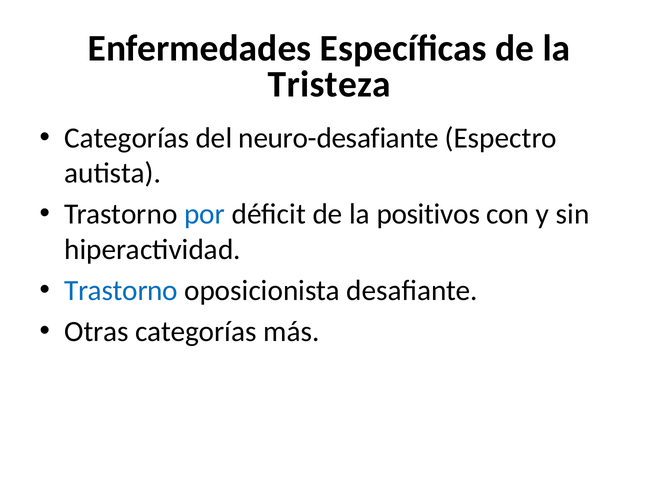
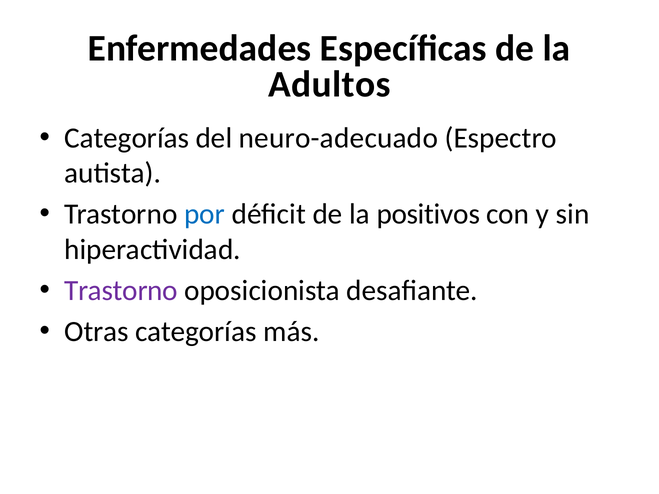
Tristeza: Tristeza -> Adultos (329, 85)
neuro-desafiante: neuro-desafiante -> neuro-adecuado (338, 138)
Trastorno colour: blue -> purple (121, 291)
